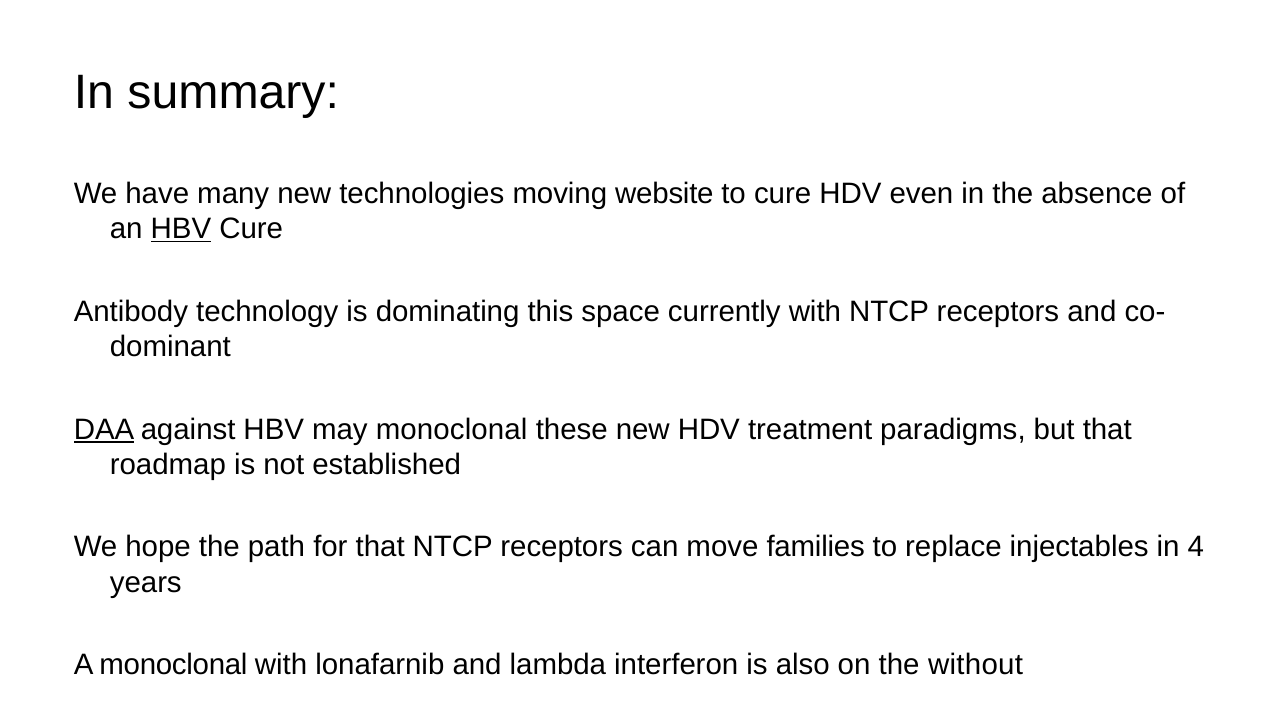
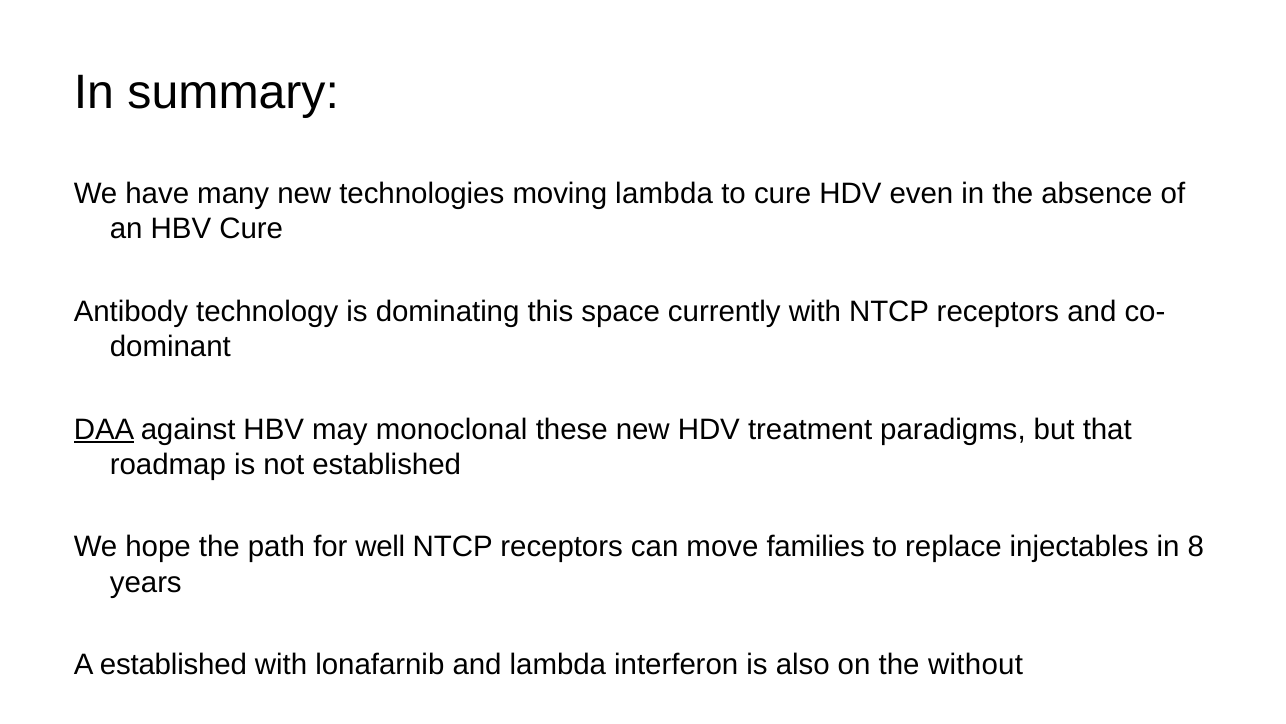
moving website: website -> lambda (664, 193)
HBV underline: present -> none (181, 229)
for that: that -> well (380, 547)
4: 4 -> 8 (1196, 547)
A monoclonal: monoclonal -> established (173, 665)
